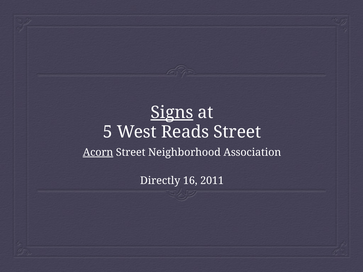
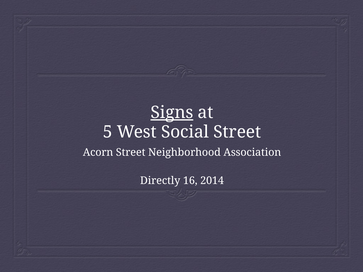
Reads: Reads -> Social (185, 132)
Acorn underline: present -> none (98, 152)
2011: 2011 -> 2014 (212, 181)
